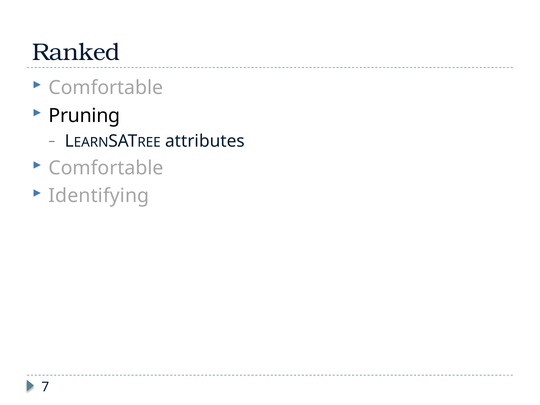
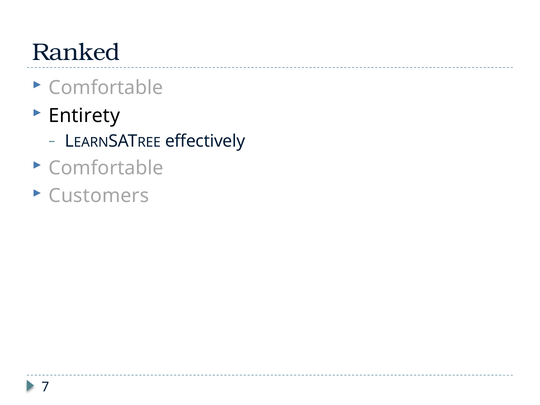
Pruning: Pruning -> Entirety (84, 116)
attributes: attributes -> effectively (205, 141)
Identifying: Identifying -> Customers (99, 196)
